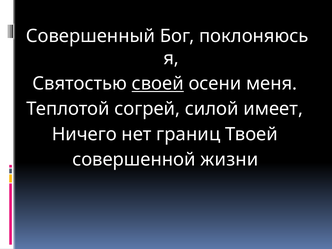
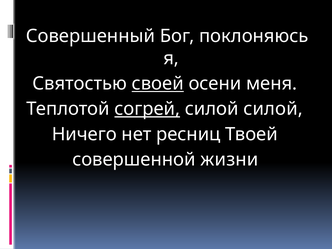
согрей underline: none -> present (147, 109)
силой имеет: имеет -> силой (273, 109)
границ: границ -> ресниц (188, 134)
